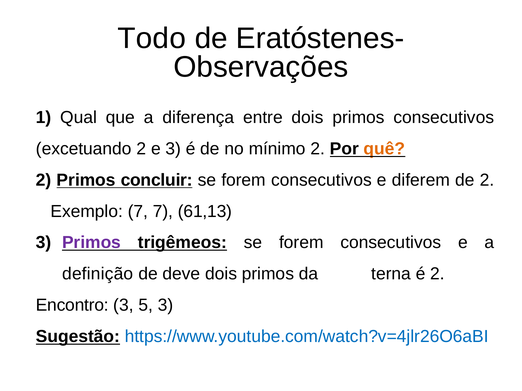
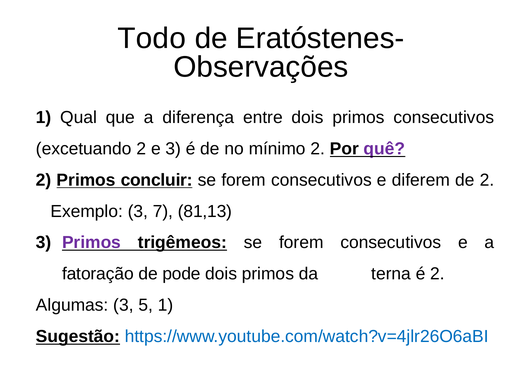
quê colour: orange -> purple (384, 149)
Exemplo 7: 7 -> 3 (138, 212)
61,13: 61,13 -> 81,13 (205, 212)
definição: definição -> fatoração (98, 274)
deve: deve -> pode (182, 274)
Encontro: Encontro -> Algumas (72, 306)
5 3: 3 -> 1 (165, 306)
